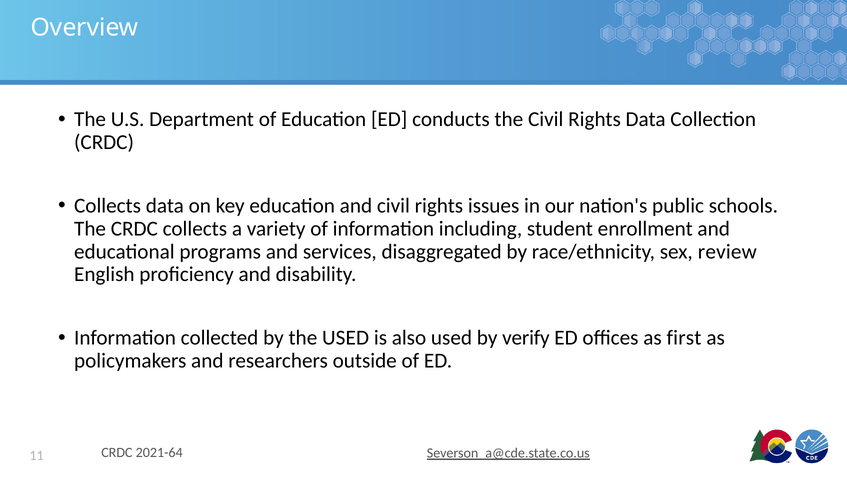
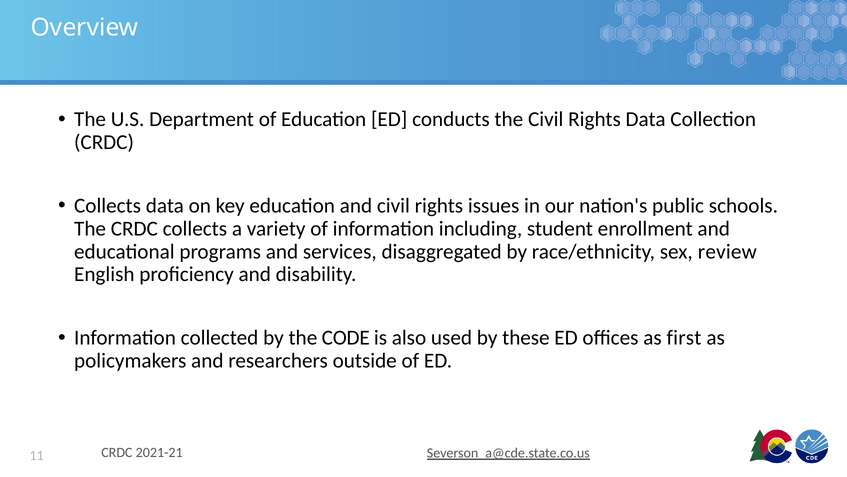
the USED: USED -> CODE (346, 337)
verify: verify -> these (526, 337)
2021-64: 2021-64 -> 2021-21 (159, 452)
